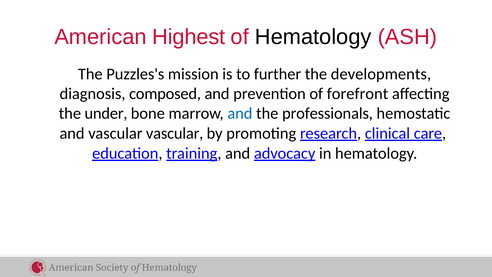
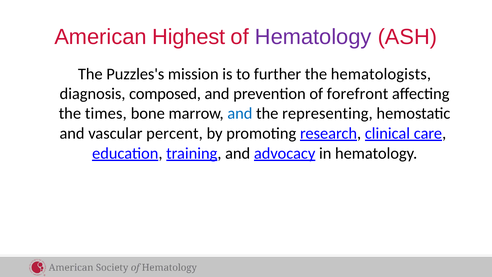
Hematology colour: black -> purple (313, 37)
developments: developments -> hematologists (381, 74)
under: under -> times (106, 113)
professionals: professionals -> representing (327, 113)
vascular vascular: vascular -> percent (175, 133)
